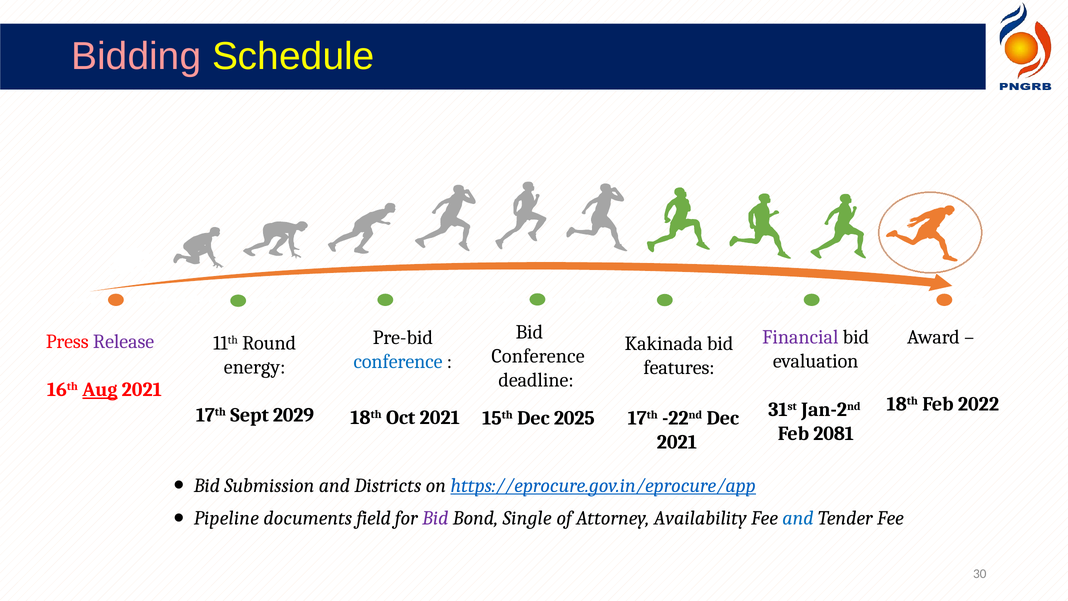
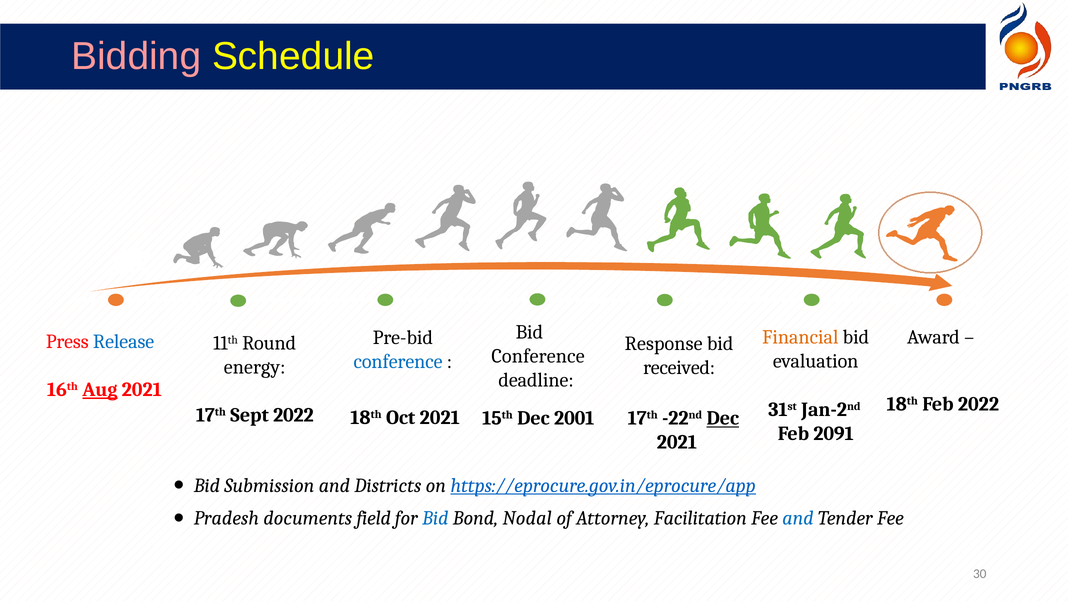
Financial colour: purple -> orange (800, 337)
Release colour: purple -> blue (124, 341)
Kakinada: Kakinada -> Response (664, 343)
features: features -> received (679, 367)
Sept 2029: 2029 -> 2022 (293, 415)
2025: 2025 -> 2001 (574, 418)
Dec underline: none -> present (723, 418)
2081: 2081 -> 2091 (834, 433)
Pipeline: Pipeline -> Pradesh (226, 518)
Bid colour: purple -> blue (435, 518)
Single: Single -> Nodal (527, 518)
Availability: Availability -> Facilitation (700, 518)
